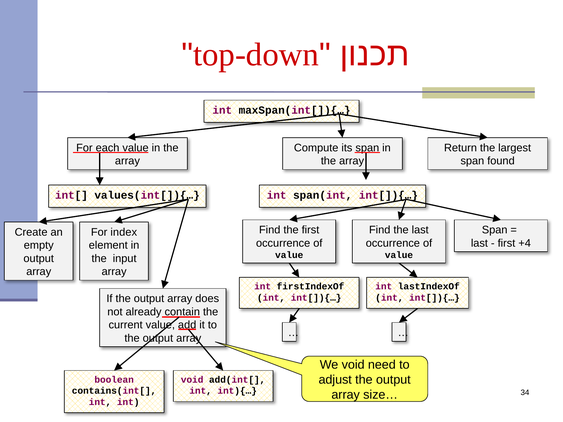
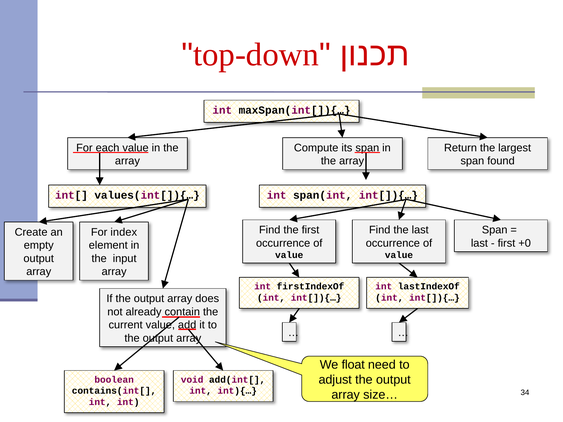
+4: +4 -> +0 (525, 243)
We void: void -> float (353, 365)
